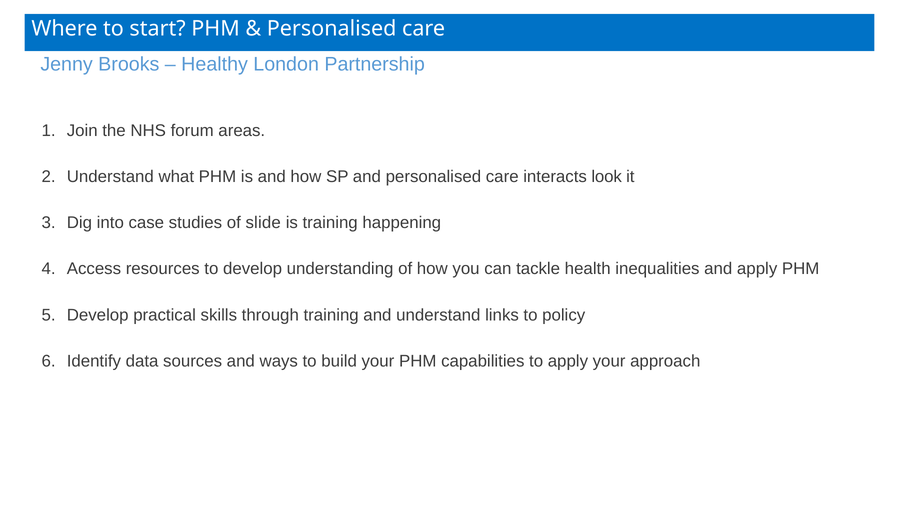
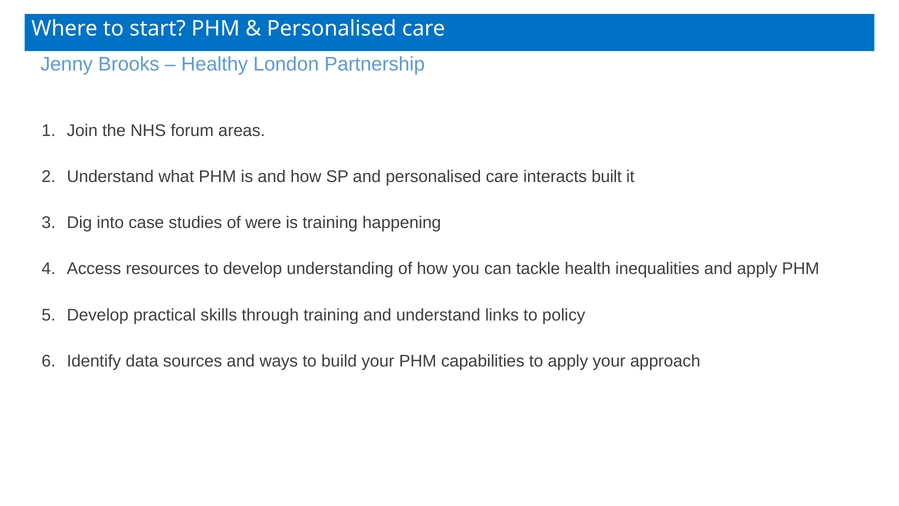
look: look -> built (607, 177)
slide: slide -> were (263, 223)
